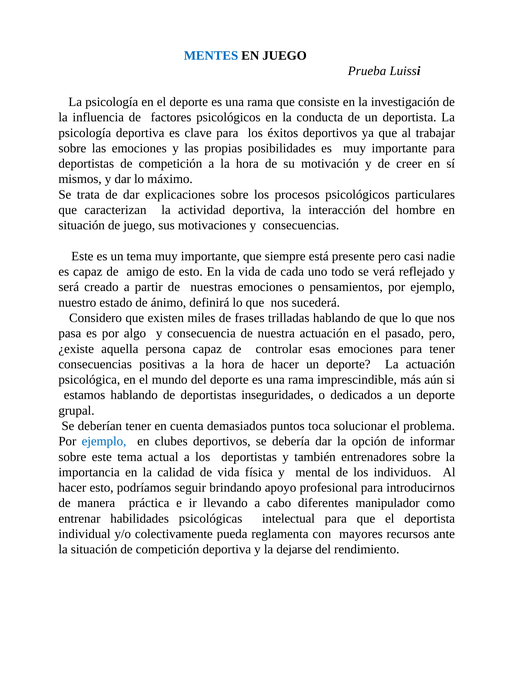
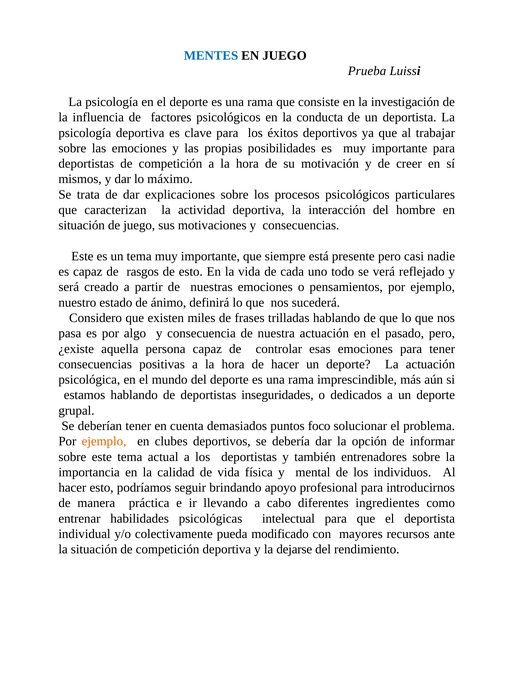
amigo: amigo -> rasgos (143, 272)
toca: toca -> foco (319, 426)
ejemplo colour: blue -> orange (104, 442)
manipulador: manipulador -> ingredientes (387, 503)
reglamenta: reglamenta -> modificado (280, 534)
